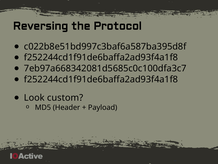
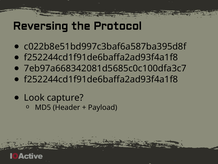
custom: custom -> capture (65, 97)
